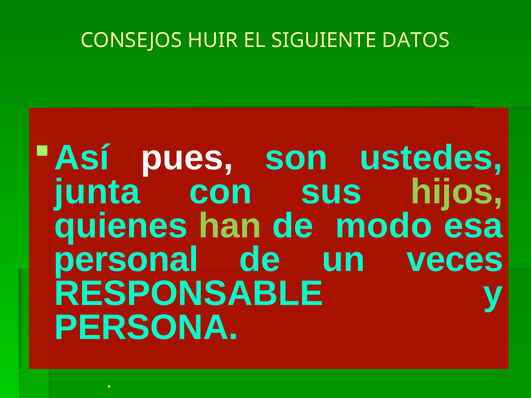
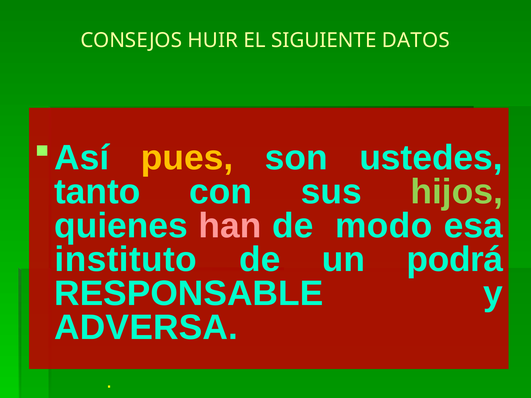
pues colour: white -> yellow (187, 158)
junta: junta -> tanto (97, 192)
han colour: light green -> pink (230, 226)
personal: personal -> instituto (126, 260)
veces: veces -> podrá (455, 260)
PERSONA: PERSONA -> ADVERSA (146, 328)
